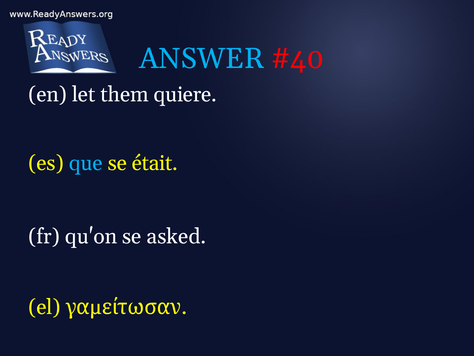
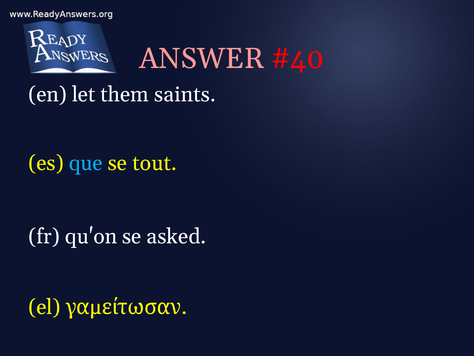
ANSWER colour: light blue -> pink (202, 59)
quiere: quiere -> saints (185, 94)
était: était -> tout (155, 163)
